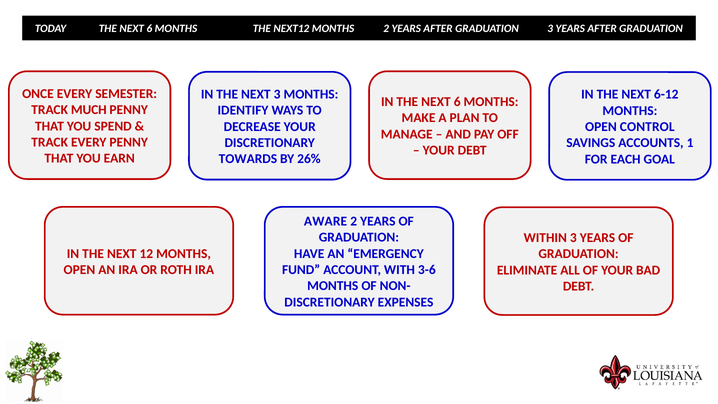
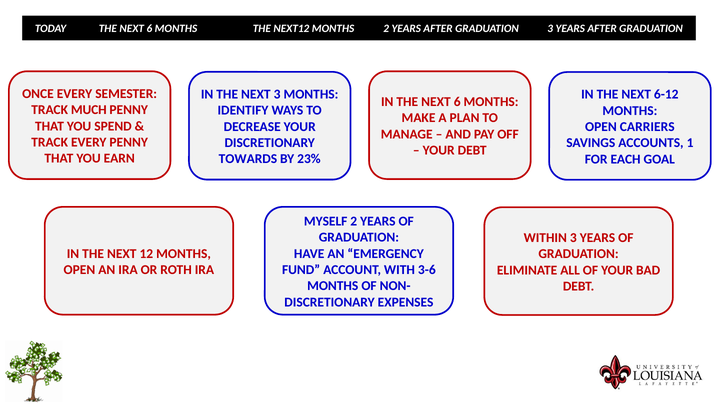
CONTROL: CONTROL -> CARRIERS (647, 127)
26%: 26% -> 23% (309, 159)
AWARE: AWARE -> MYSELF (326, 221)
